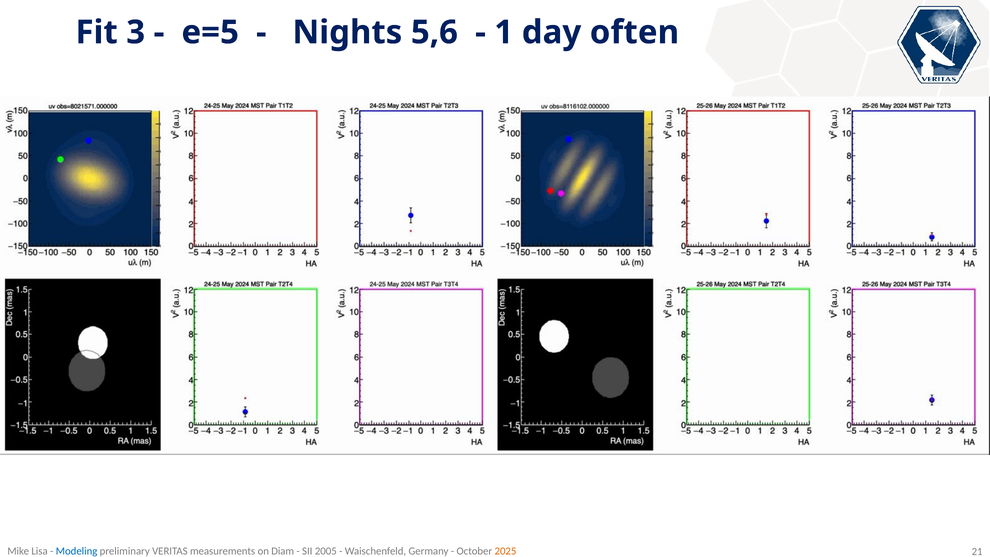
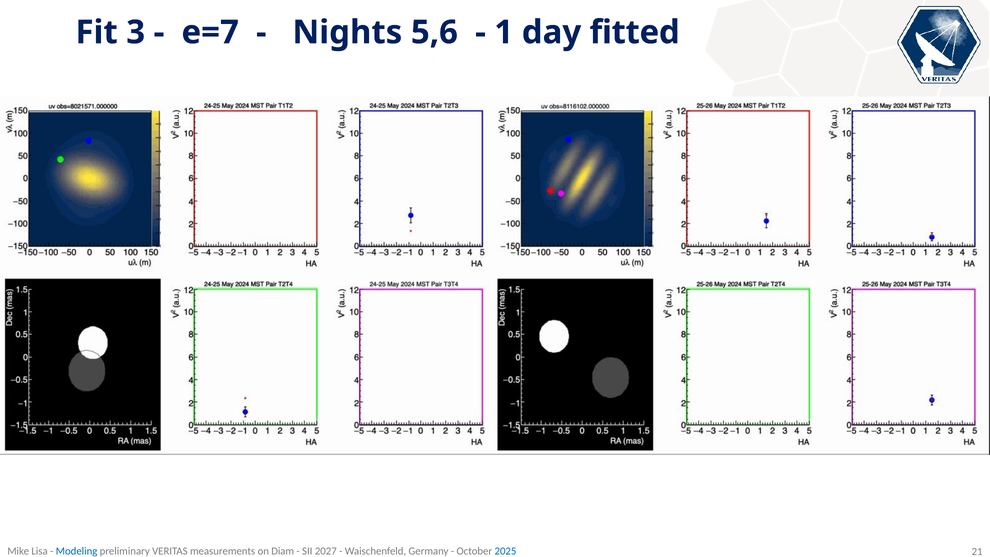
e=5: e=5 -> e=7 (210, 32)
often: often -> fitted (635, 32)
2005: 2005 -> 2027 (326, 551)
2025 colour: orange -> blue (506, 551)
